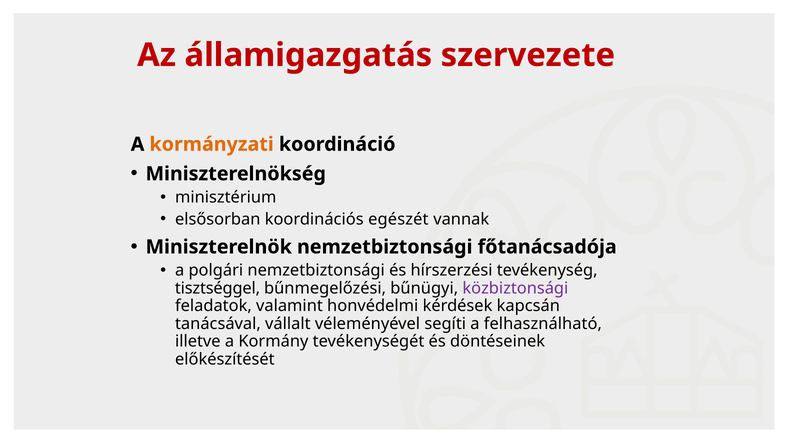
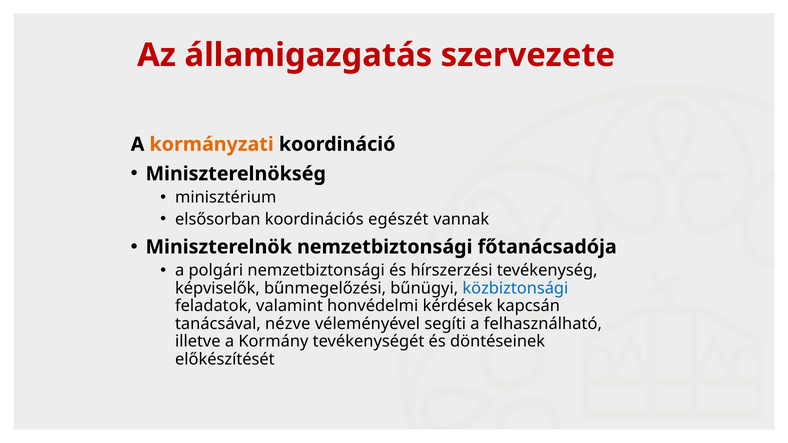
tisztséggel: tisztséggel -> képviselők (217, 288)
közbiztonsági colour: purple -> blue (515, 288)
vállalt: vállalt -> nézve (288, 324)
